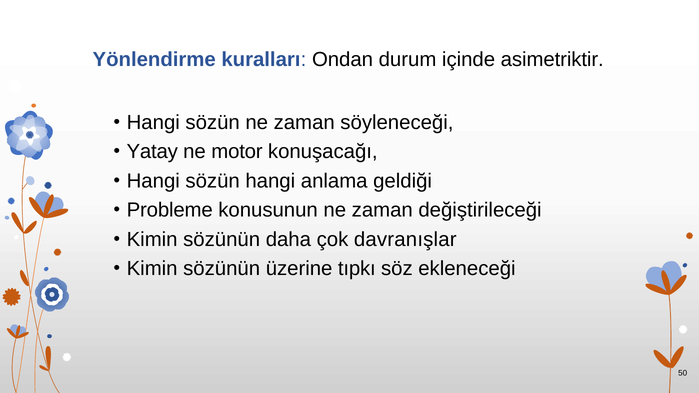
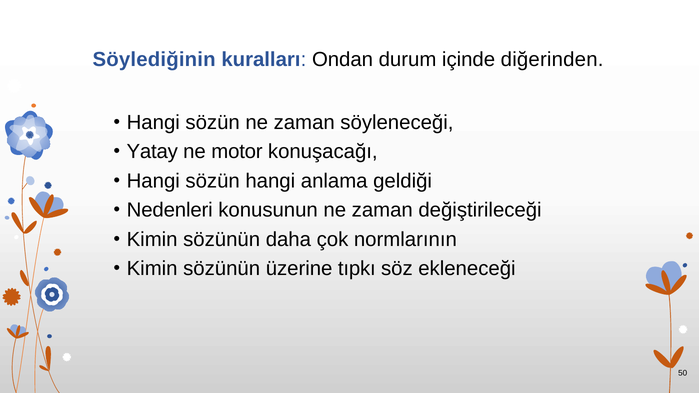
Yönlendirme: Yönlendirme -> Söylediğinin (154, 60)
asimetriktir: asimetriktir -> diğerinden (552, 60)
Probleme: Probleme -> Nedenleri (170, 210)
davranışlar: davranışlar -> normlarının (405, 240)
